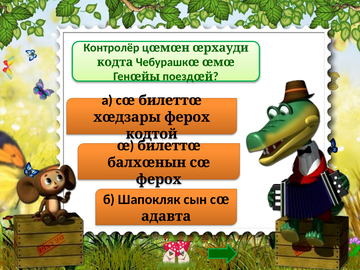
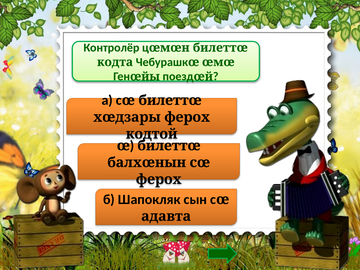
œрхауди: œрхауди -> билеттœ (220, 48)
